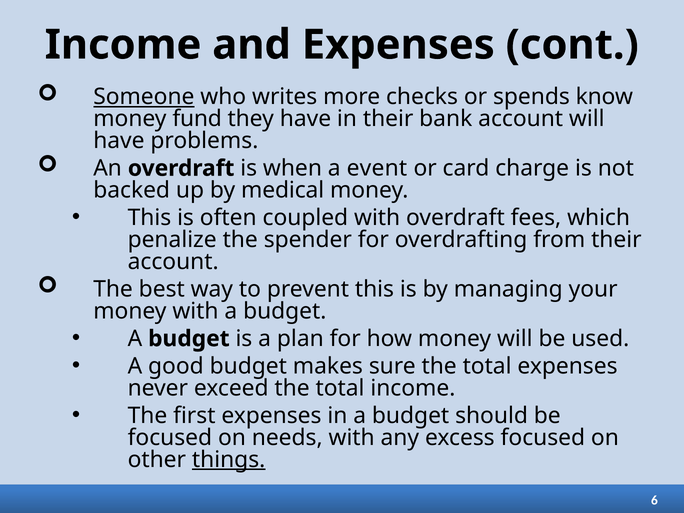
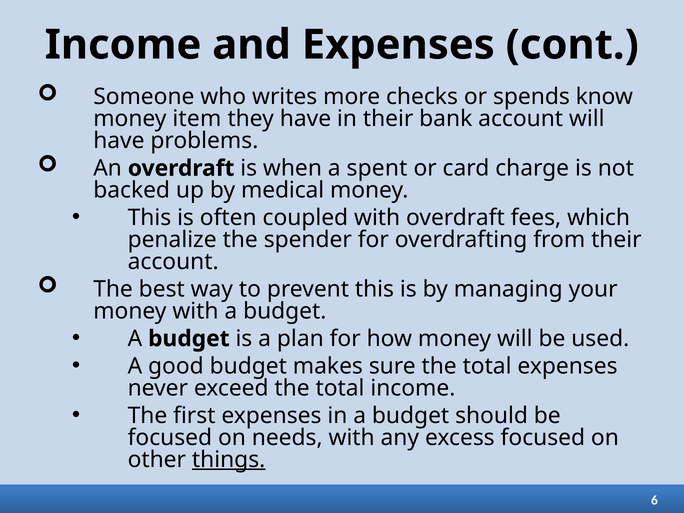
Someone underline: present -> none (144, 97)
fund: fund -> item (197, 119)
event: event -> spent (377, 168)
